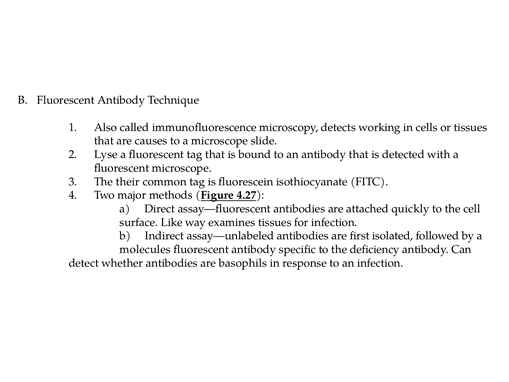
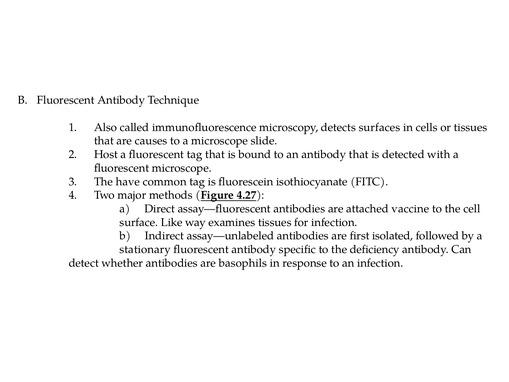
working: working -> surfaces (379, 127)
Lyse: Lyse -> Host (106, 154)
their: their -> have (128, 181)
quickly: quickly -> vaccine (410, 209)
molecules: molecules -> stationary (145, 249)
